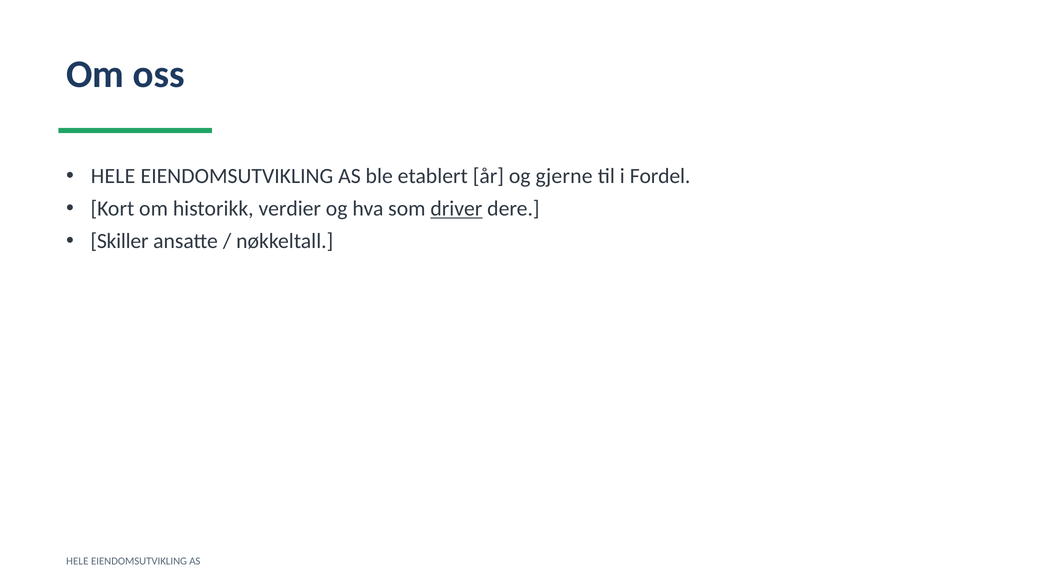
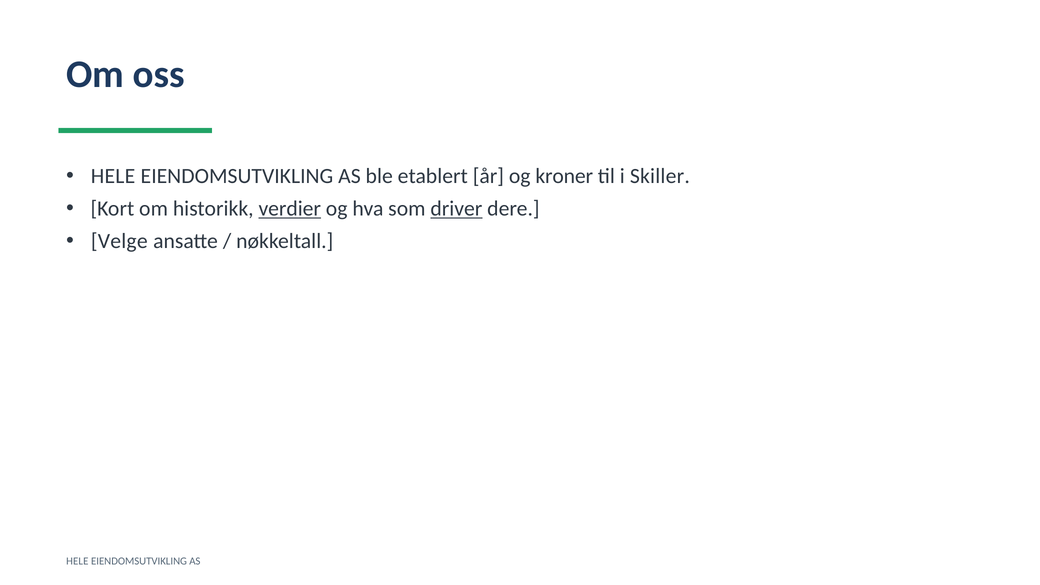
gjerne: gjerne -> kroner (564, 176)
Fordel: Fordel -> Skiller (660, 176)
verdier underline: none -> present (290, 209)
Skiller: Skiller -> Velge (119, 241)
